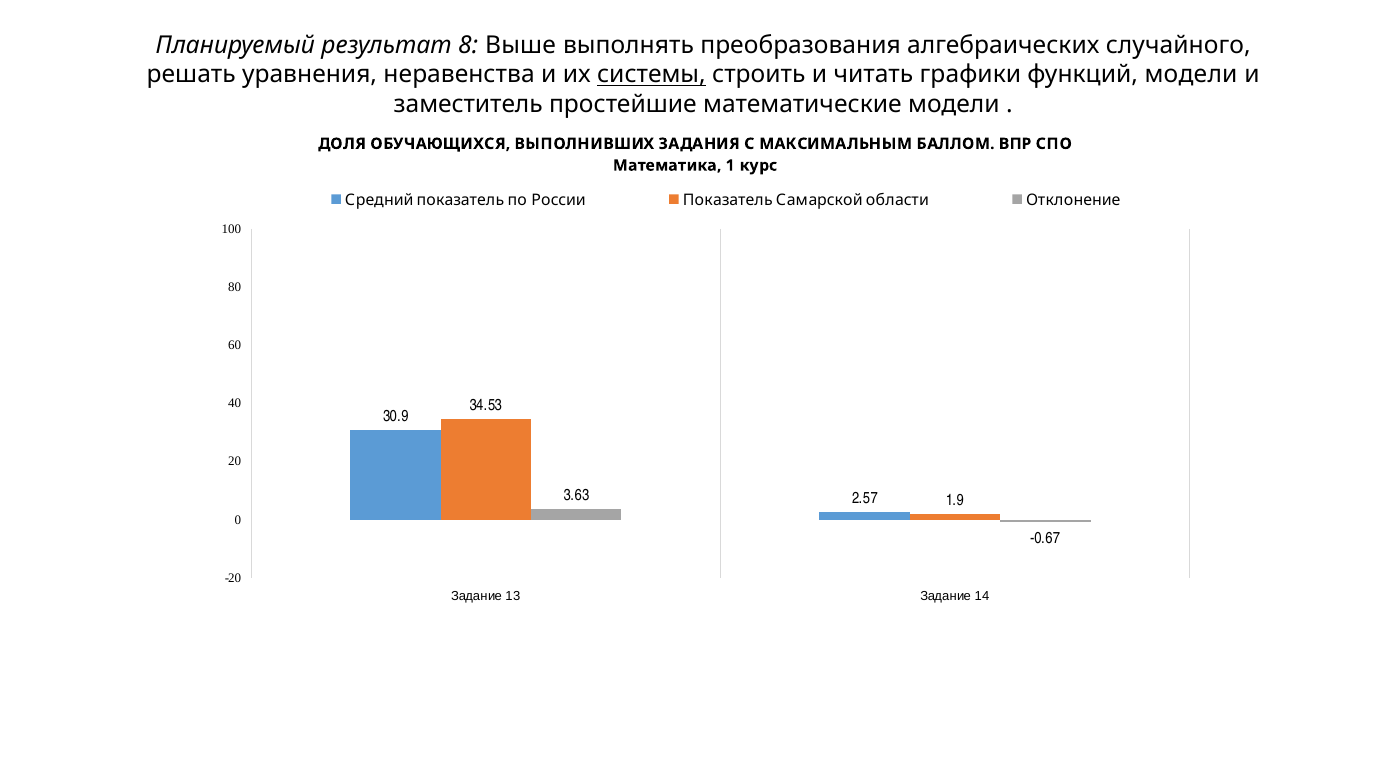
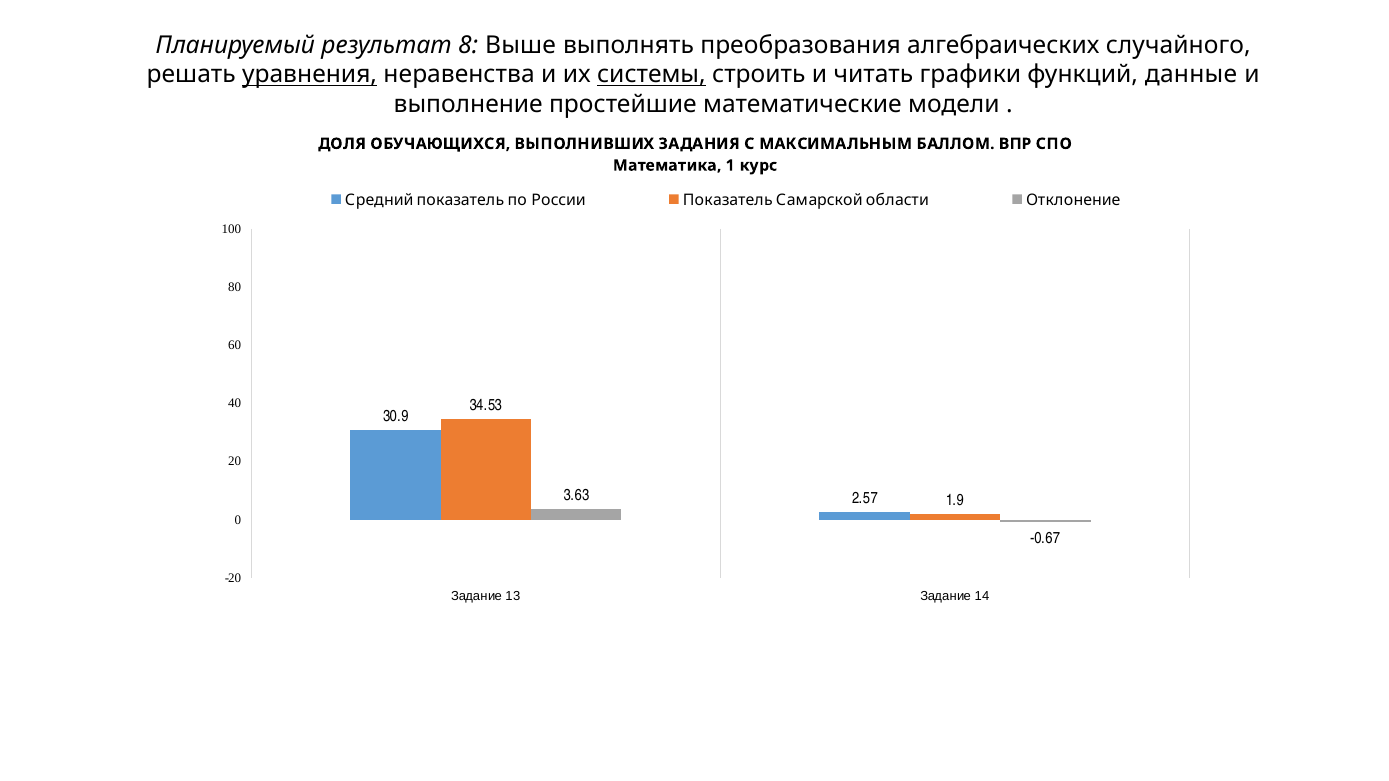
уравнения underline: none -> present (310, 75)
функций модели: модели -> данные (1191, 75)
заместитель: заместитель -> выполнение (468, 104)
